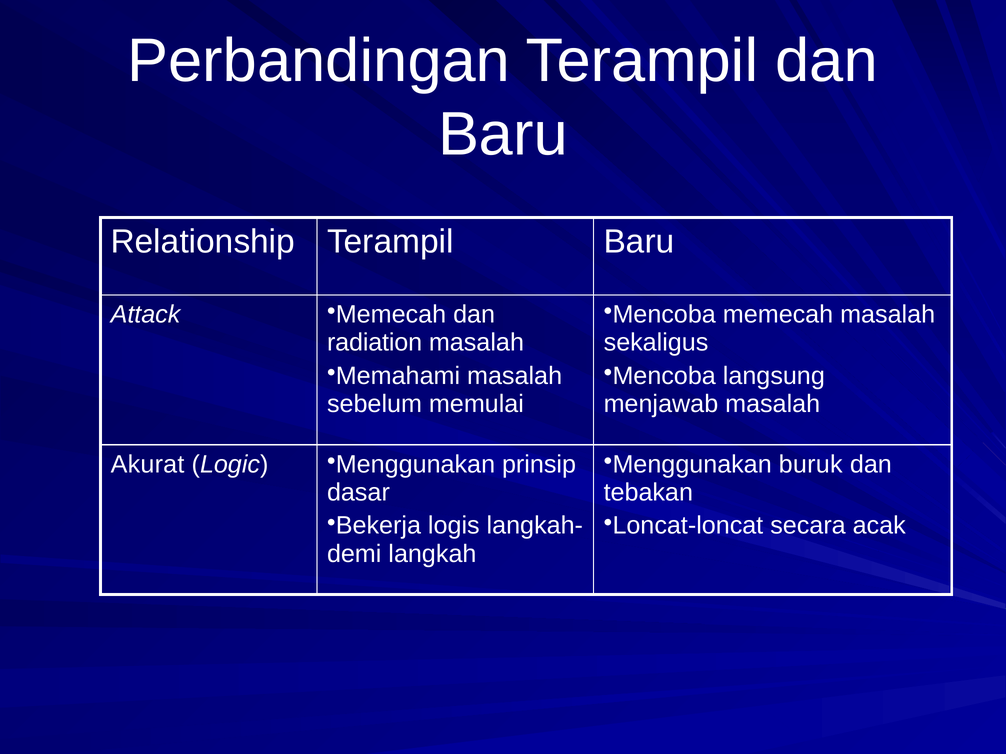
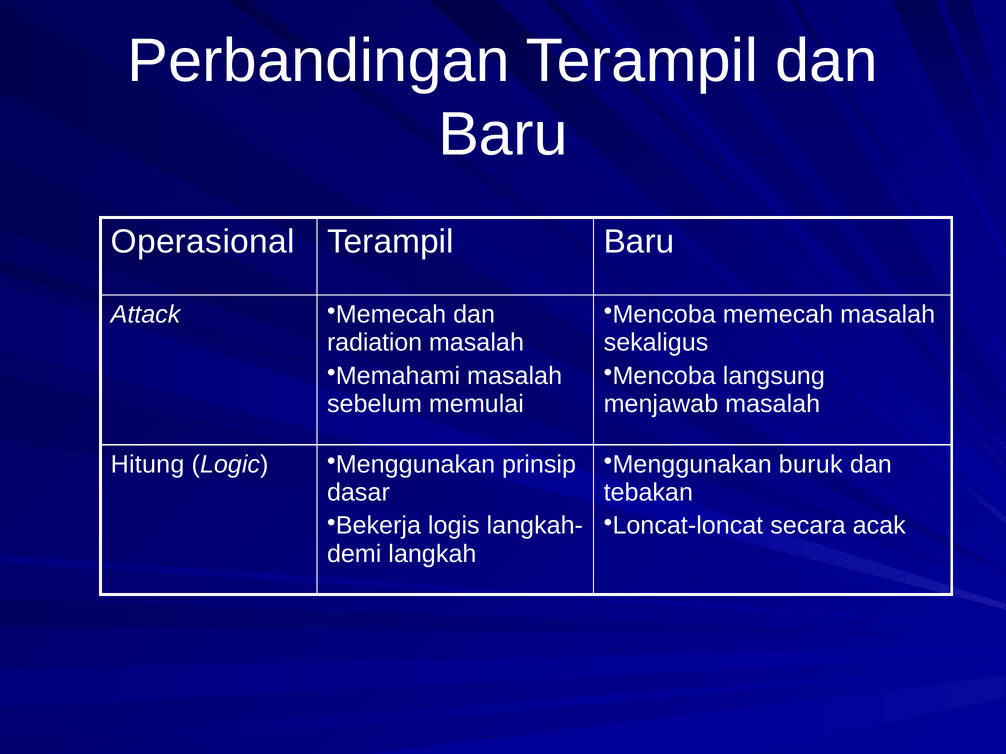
Relationship: Relationship -> Operasional (203, 242)
Akurat: Akurat -> Hitung (148, 465)
